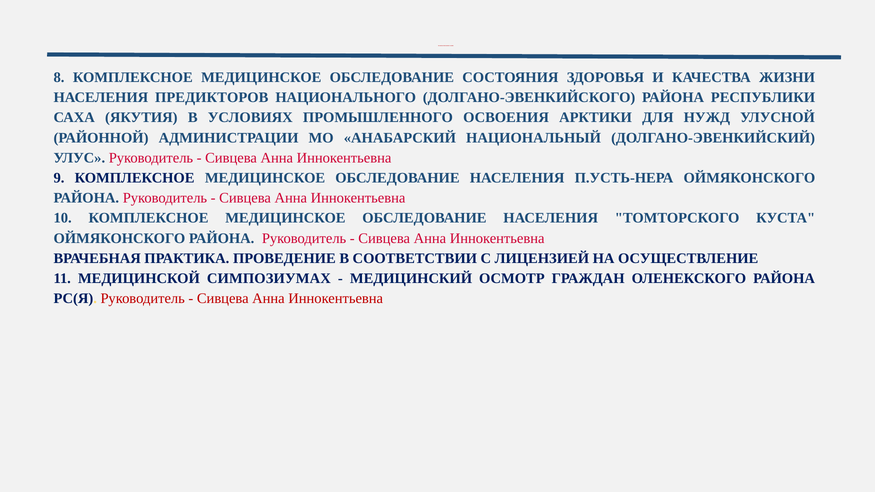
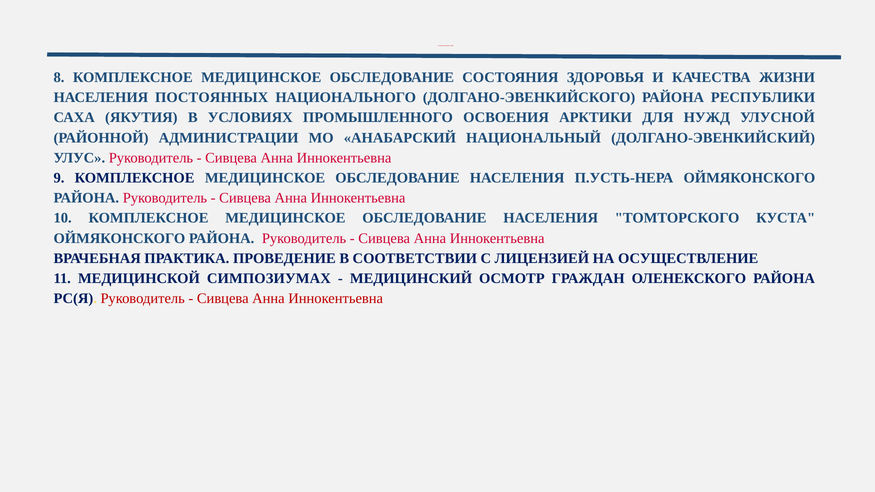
ПРЕДИКТОРОВ: ПРЕДИКТОРОВ -> ПОСТОЯННЫХ (212, 98)
